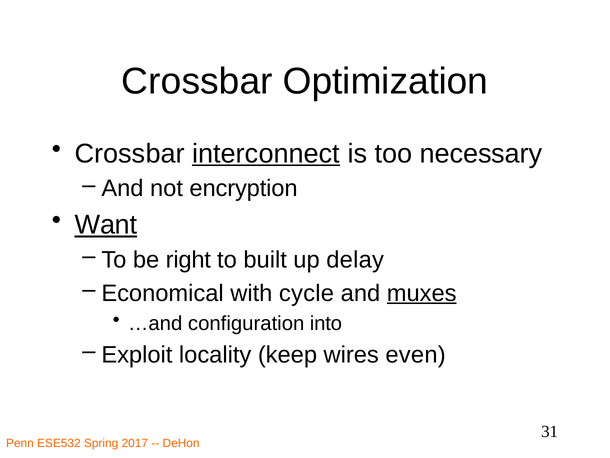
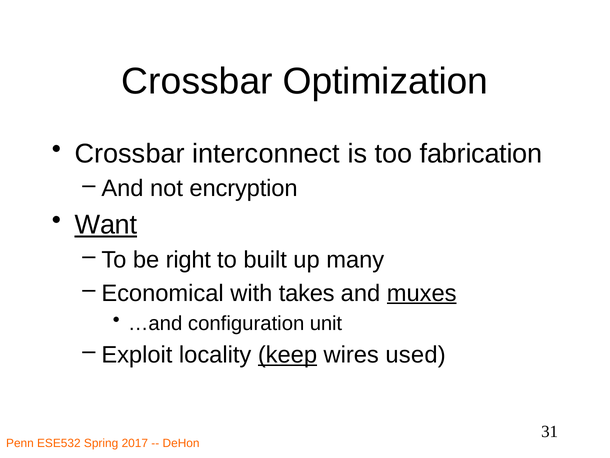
interconnect underline: present -> none (266, 153)
necessary: necessary -> fabrication (481, 153)
delay: delay -> many (355, 260)
cycle: cycle -> takes (307, 293)
into: into -> unit (326, 323)
keep underline: none -> present (287, 355)
even: even -> used (416, 355)
